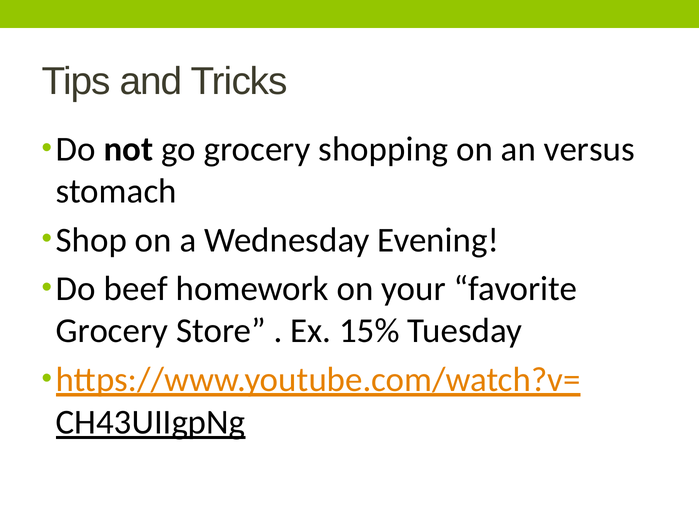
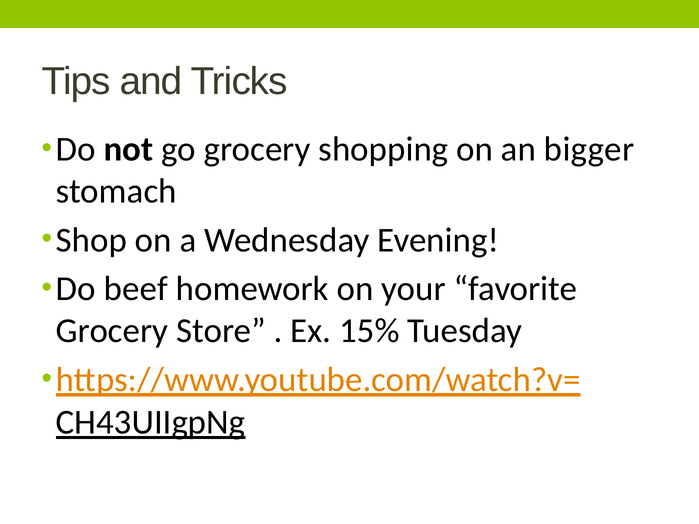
versus: versus -> bigger (589, 149)
